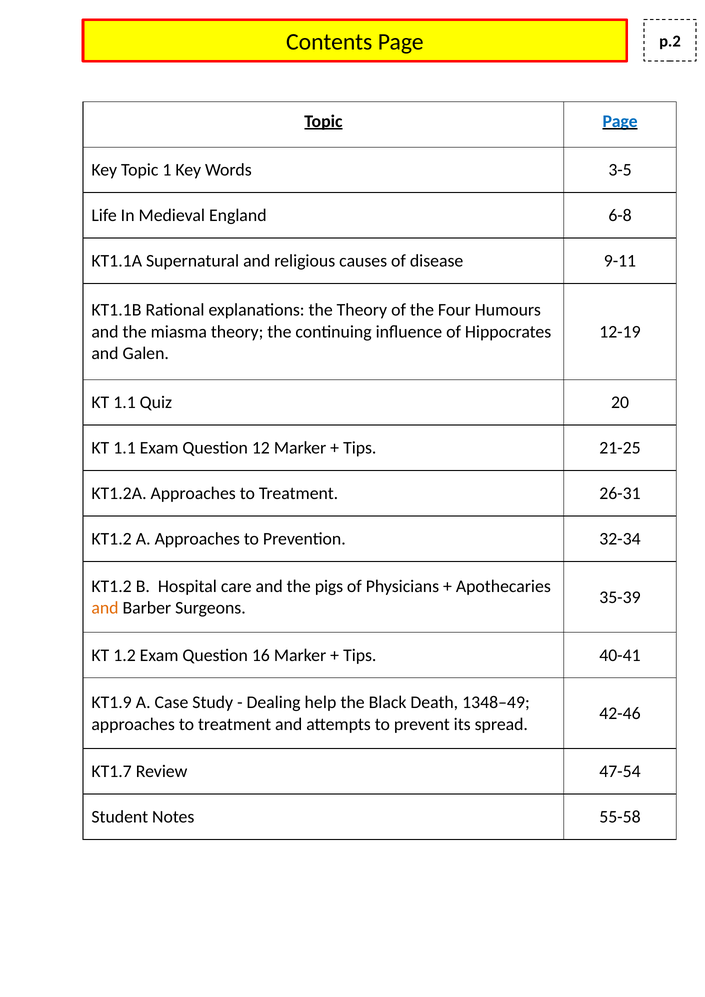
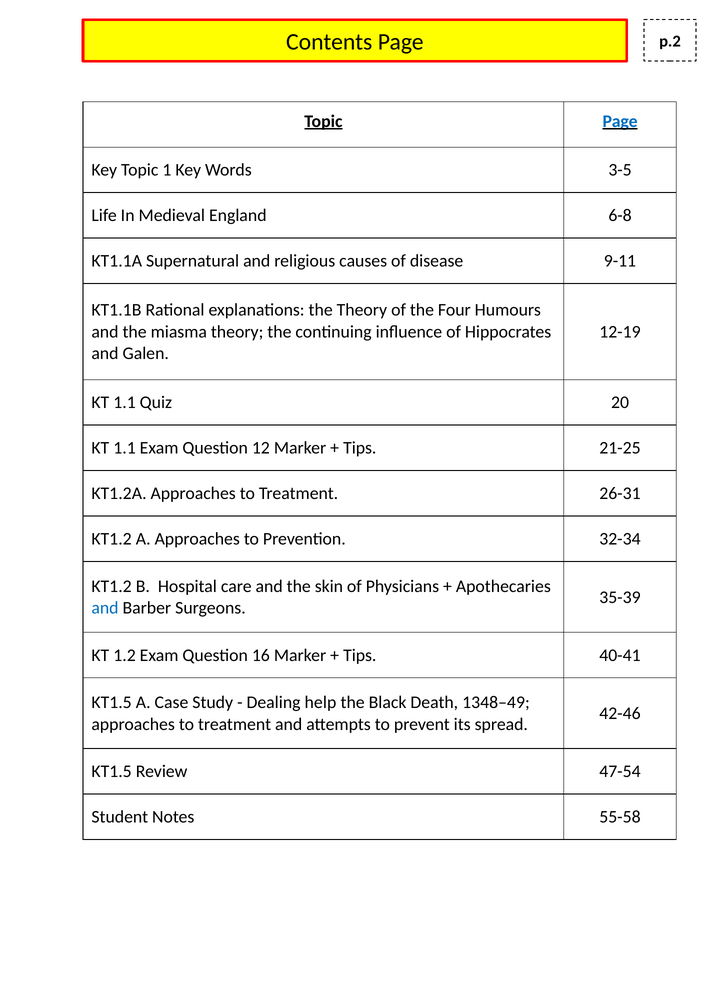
pigs: pigs -> skin (329, 586)
and colour: orange -> blue (105, 608)
KT1.9: KT1.9 -> KT1.5 (112, 703)
KT1.7: KT1.7 -> KT1.5 (112, 772)
